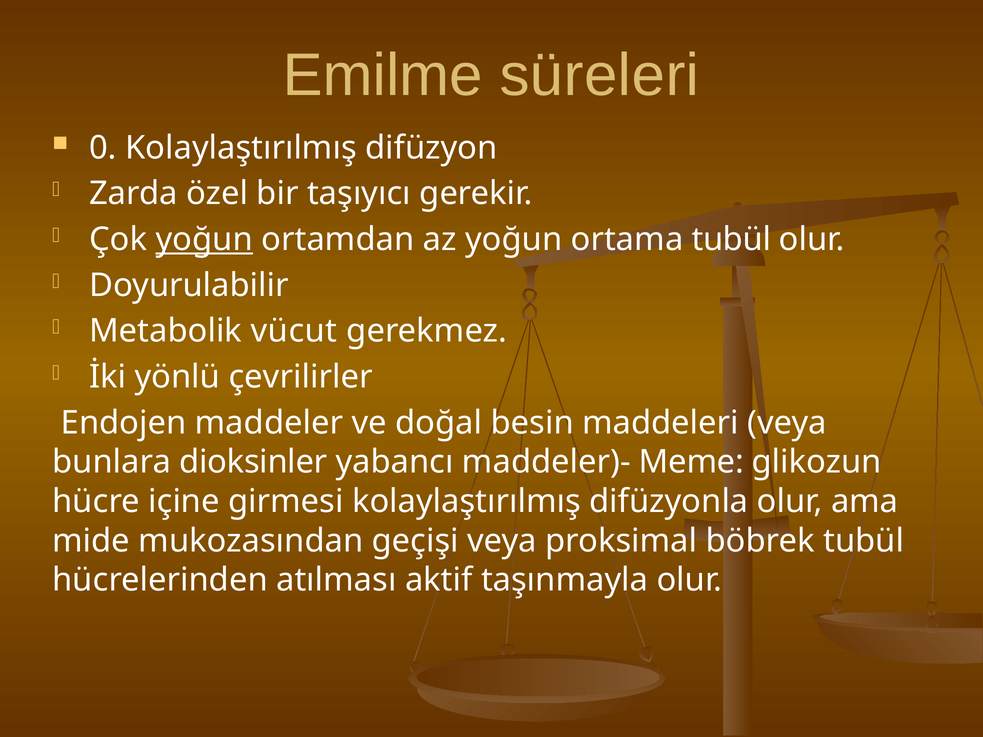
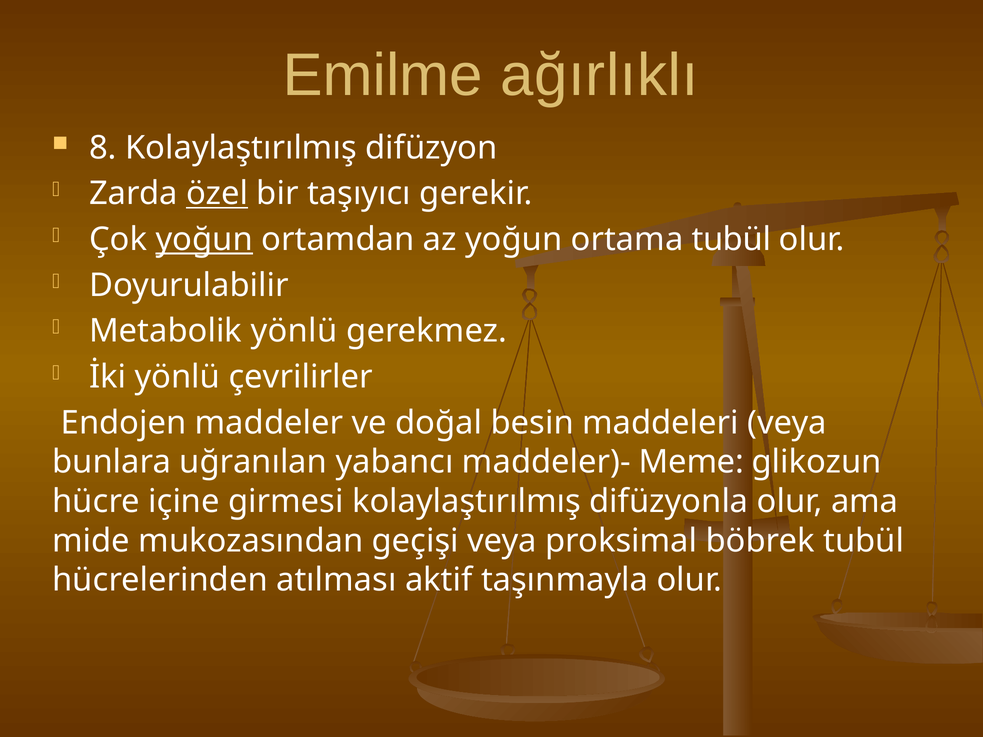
süreleri: süreleri -> ağırlıklı (599, 76)
0: 0 -> 8 (103, 148)
özel underline: none -> present (217, 194)
Metabolik vücut: vücut -> yönlü (294, 331)
dioksinler: dioksinler -> uğranılan (253, 462)
